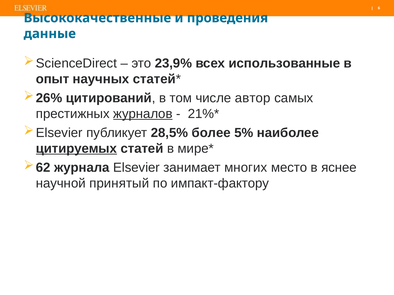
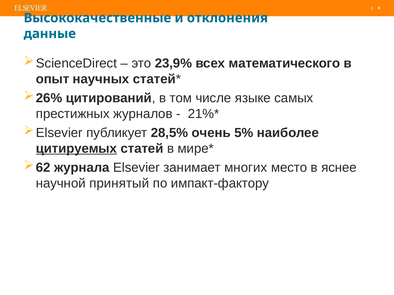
проведения: проведения -> отклонения (227, 18)
использованные: использованные -> математического (284, 63)
автор: автор -> языке (253, 98)
журналов underline: present -> none (143, 114)
более: более -> очень (211, 133)
